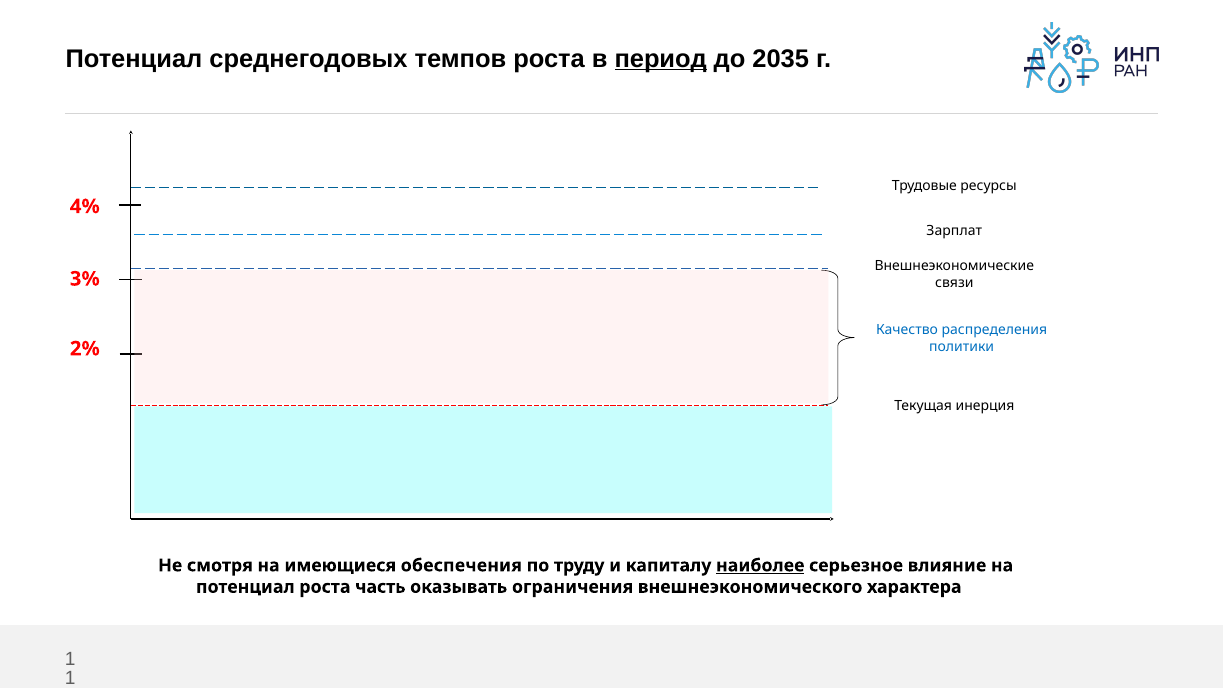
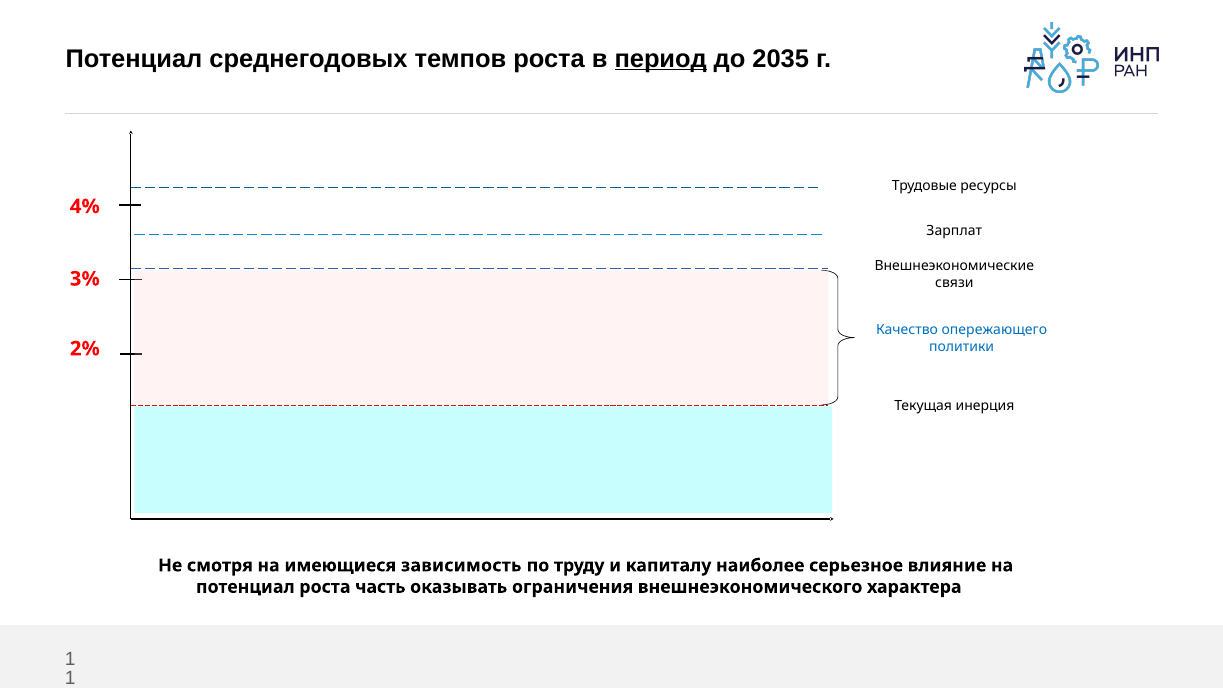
распределения: распределения -> опережающего (994, 330)
обеспечения: обеспечения -> зависимость (461, 565)
наиболее underline: present -> none (760, 565)
